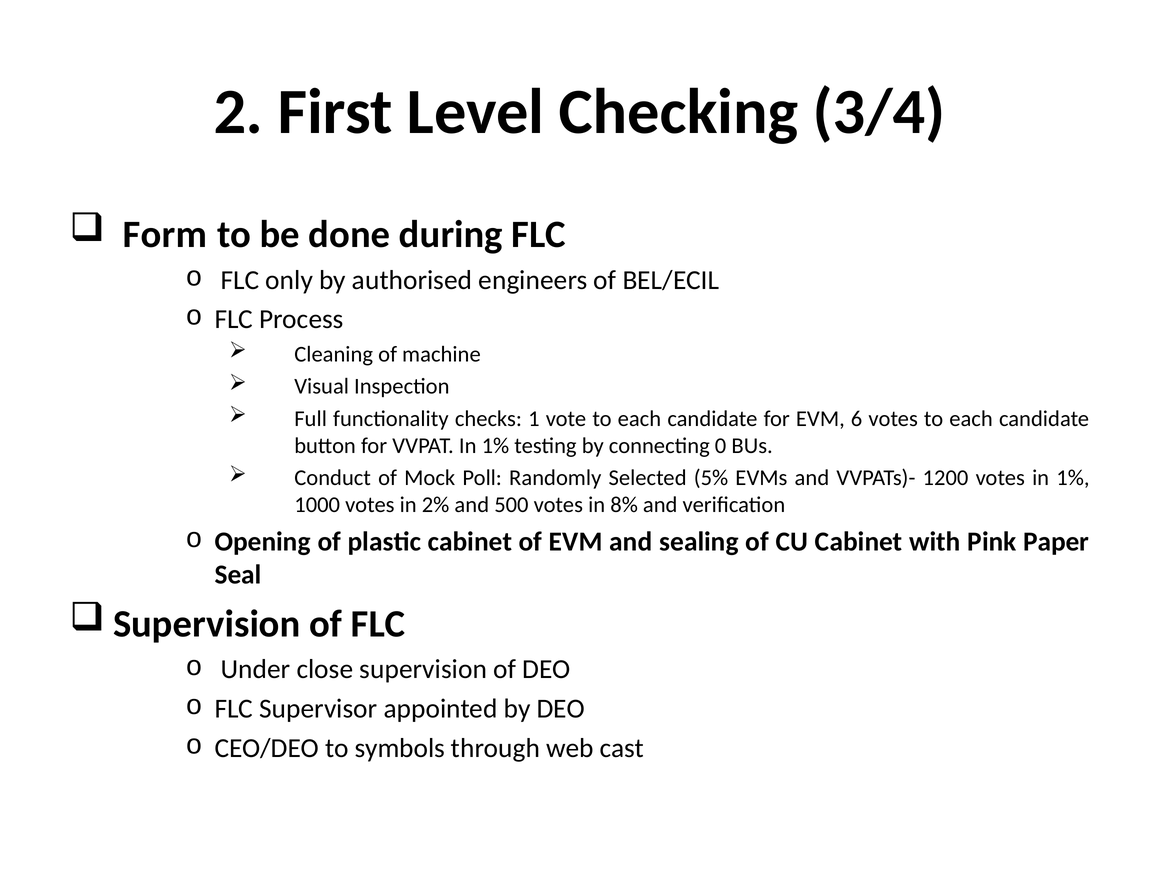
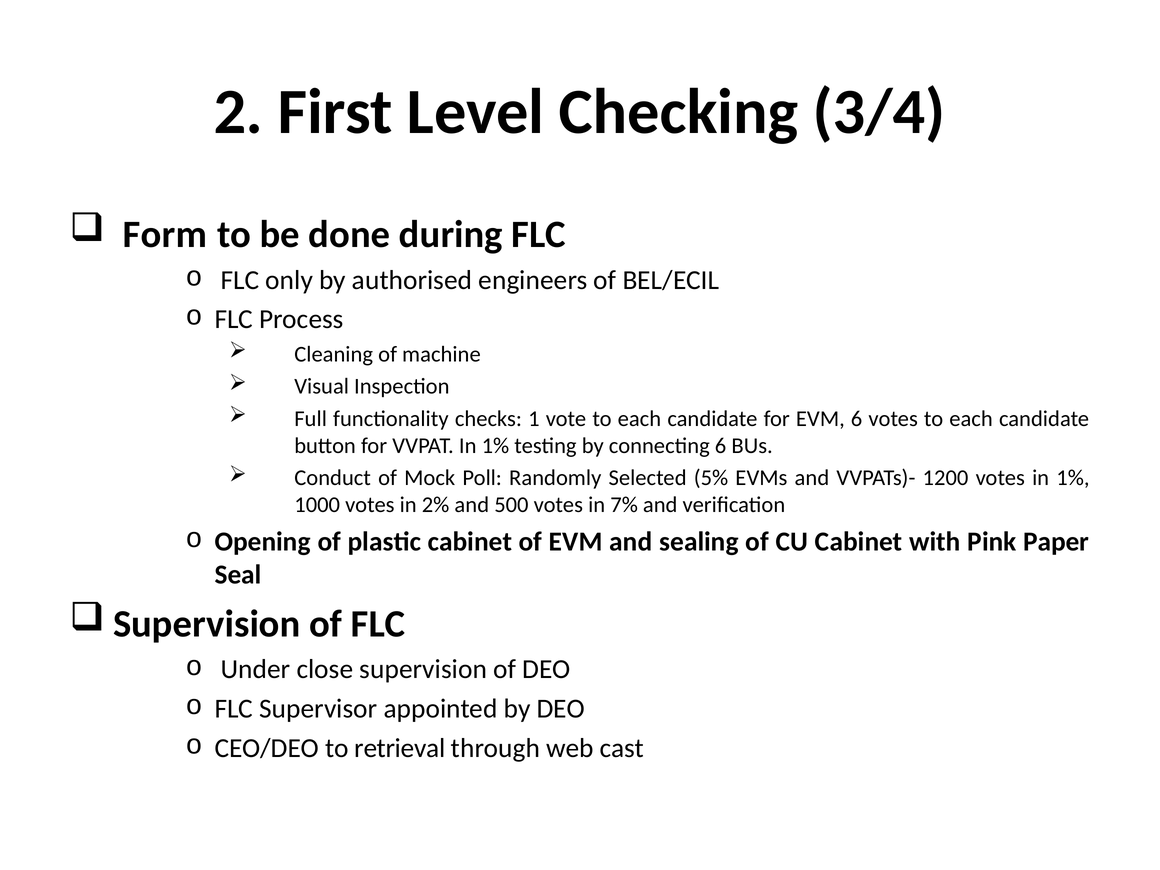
connecting 0: 0 -> 6 (721, 446)
8%: 8% -> 7% (624, 505)
symbols: symbols -> retrieval (400, 748)
